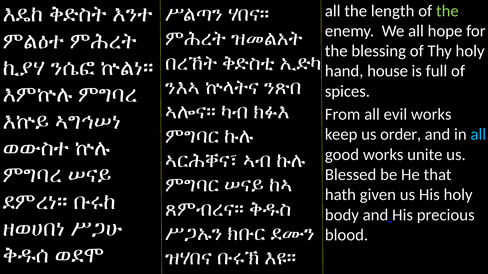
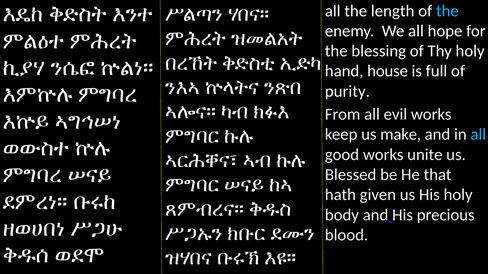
the colour: light green -> light blue (447, 11)
spices: spices -> purity (347, 91)
order: order -> make (401, 135)
